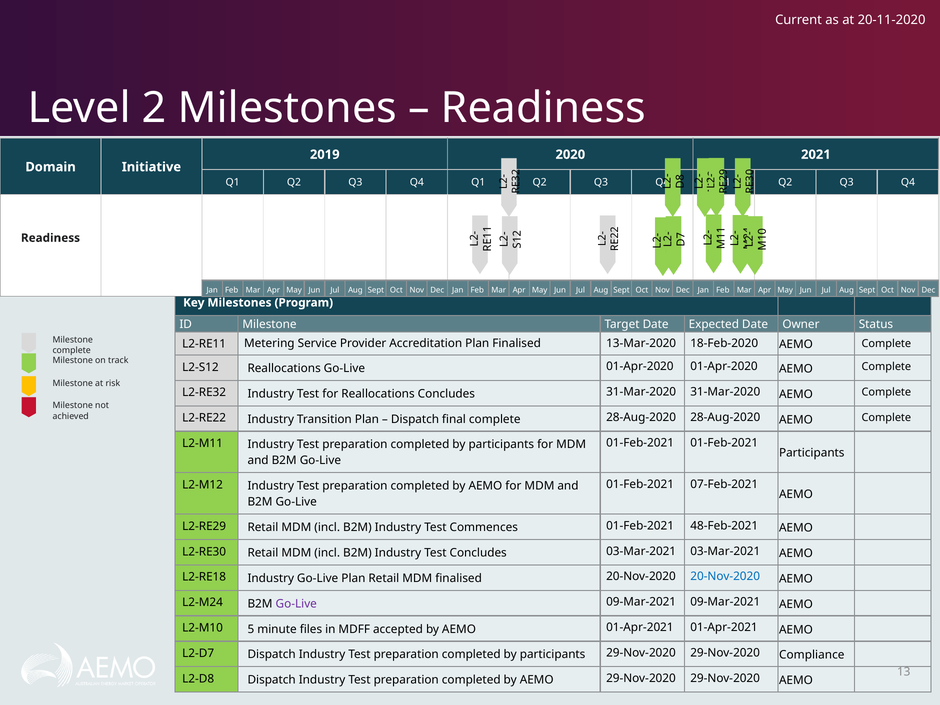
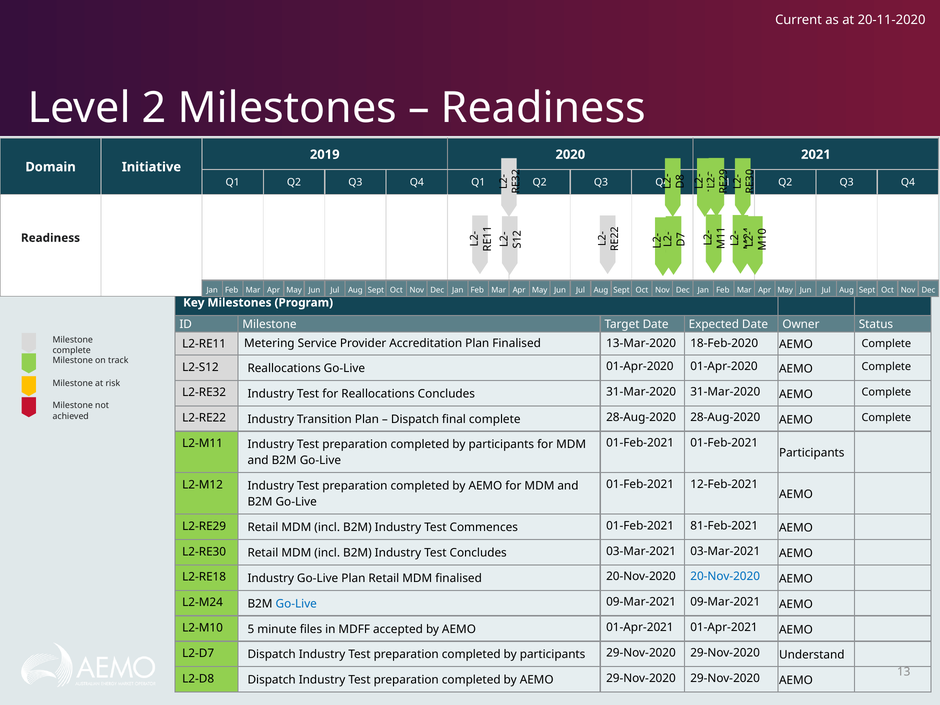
07-Feb-2021: 07-Feb-2021 -> 12-Feb-2021 (724, 484)
48-Feb-2021: 48-Feb-2021 -> 81-Feb-2021 (724, 526)
Go-Live colour: purple -> blue (296, 604)
Compliance: Compliance -> Understand (812, 655)
